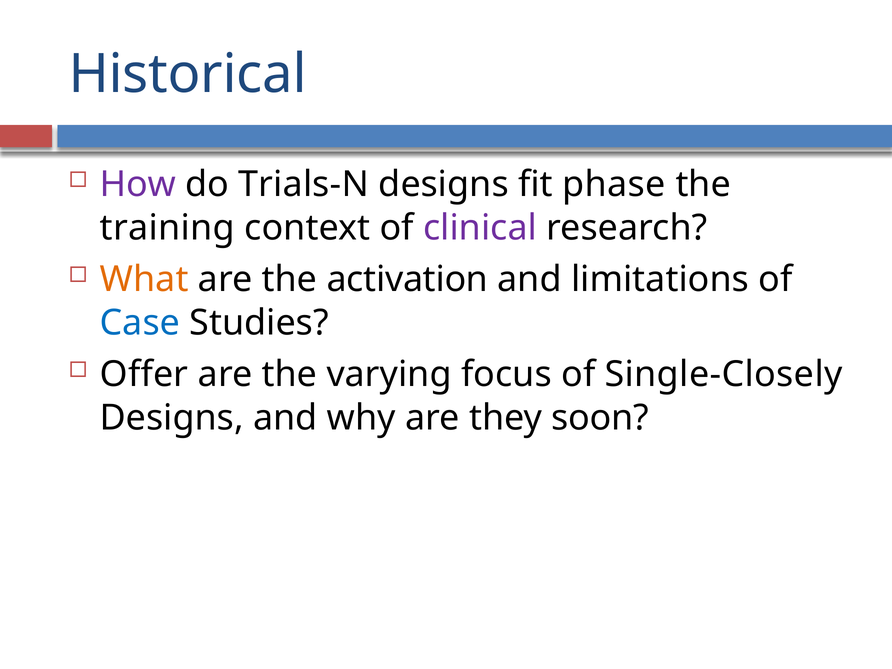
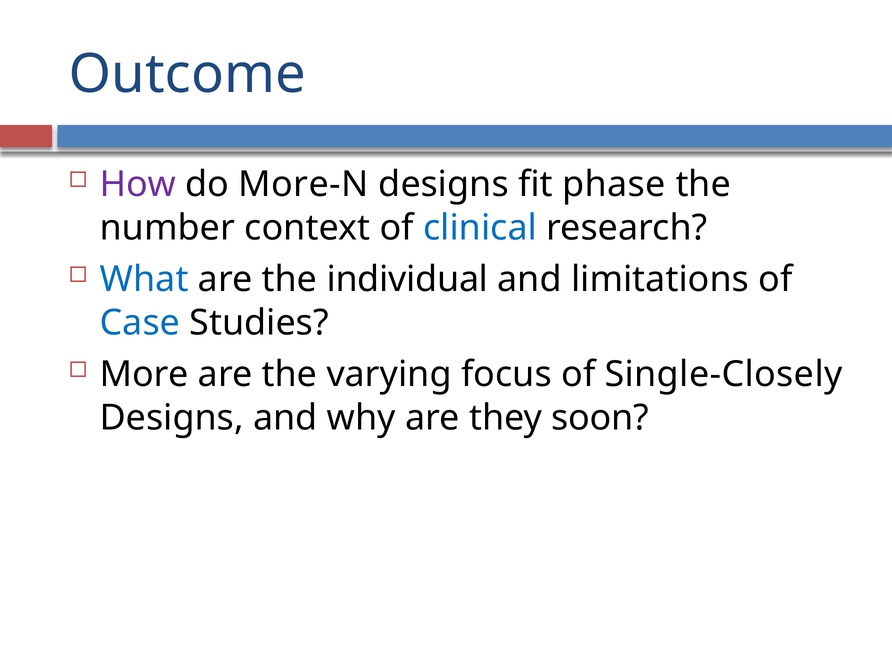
Historical: Historical -> Outcome (187, 74)
Trials-N: Trials-N -> More-N (303, 185)
training: training -> number (167, 228)
clinical colour: purple -> blue (480, 228)
What colour: orange -> blue (144, 280)
activation: activation -> individual (407, 280)
Offer: Offer -> More (144, 375)
